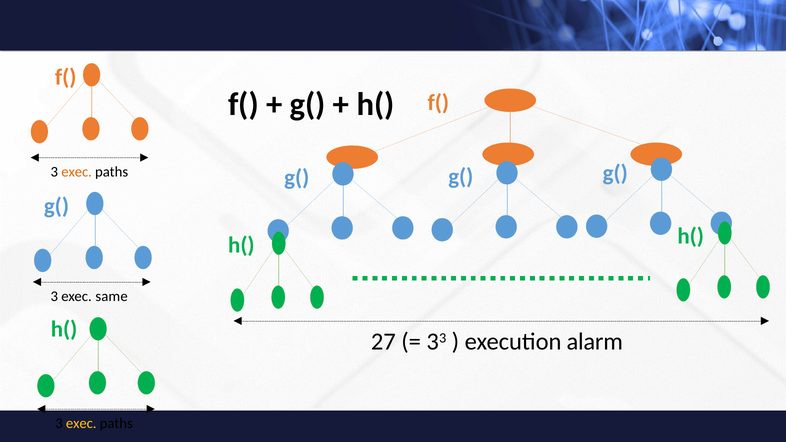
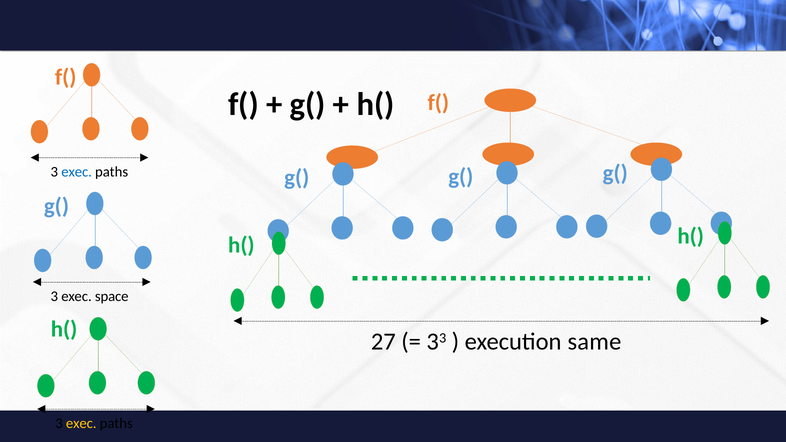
exec colour: orange -> blue (77, 172)
same: same -> space (112, 296)
alarm: alarm -> same (594, 342)
